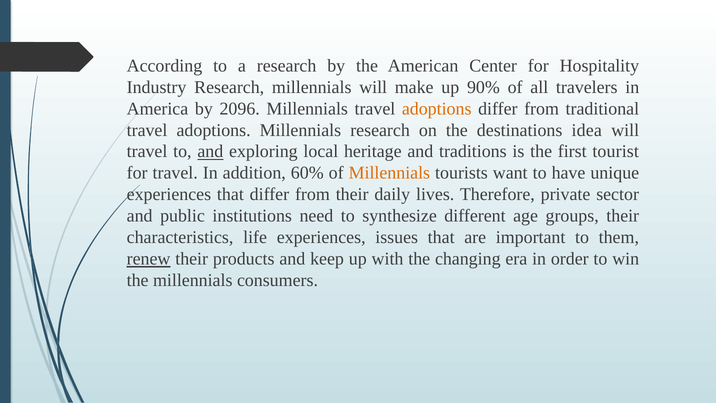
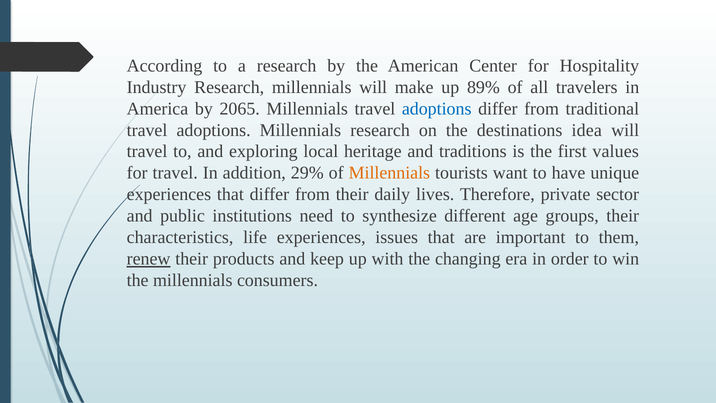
90%: 90% -> 89% (483, 87)
2096: 2096 -> 2065 (240, 109)
adoptions colour: orange -> blue (437, 109)
and underline: present -> none (210, 151)
tourist: tourist -> values (616, 151)
60%: 60% -> 29% (307, 173)
